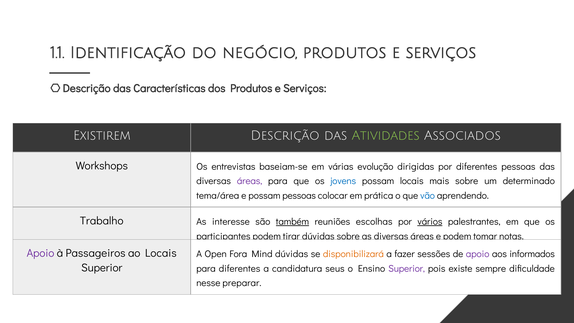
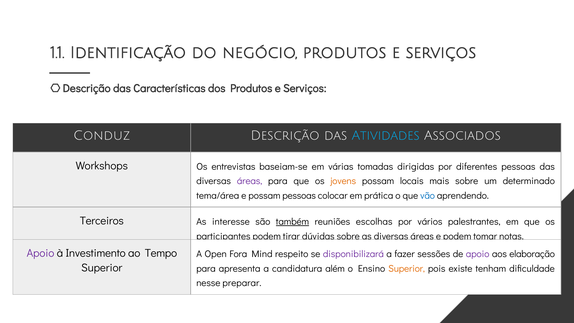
Existirem: Existirem -> Conduz (102, 136)
Atividades colour: light green -> light blue (386, 136)
evolução: evolução -> tomadas (375, 167)
jovens colour: blue -> orange (343, 181)
Trabalho: Trabalho -> Terceiros (102, 221)
vários underline: present -> none (430, 221)
Passageiros: Passageiros -> Investimento (96, 253)
ao Locais: Locais -> Tempo (161, 253)
Mind dúvidas: dúvidas -> respeito (292, 254)
disponibilizará colour: orange -> purple (353, 254)
informados: informados -> elaboração (532, 254)
para diferentes: diferentes -> apresenta (240, 268)
seus: seus -> além (335, 268)
Superior colour: purple -> orange (407, 268)
sempre: sempre -> tenham (491, 268)
